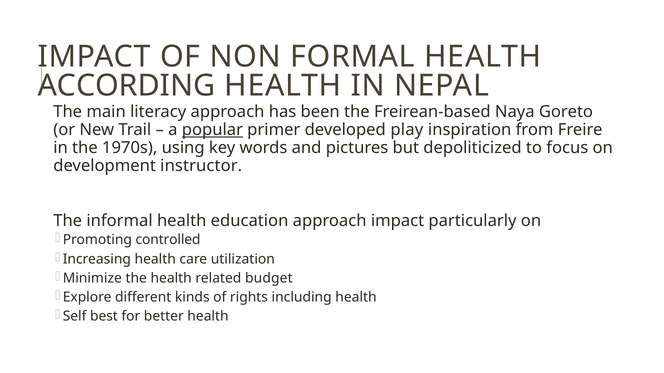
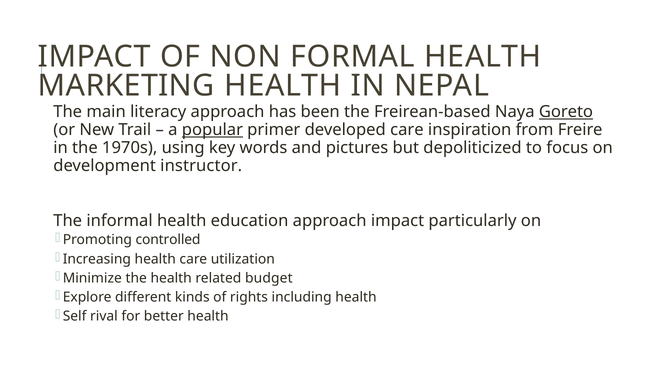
ACCORDING: ACCORDING -> MARKETING (126, 86)
Goreto underline: none -> present (566, 112)
developed play: play -> care (407, 130)
best: best -> rival (104, 317)
